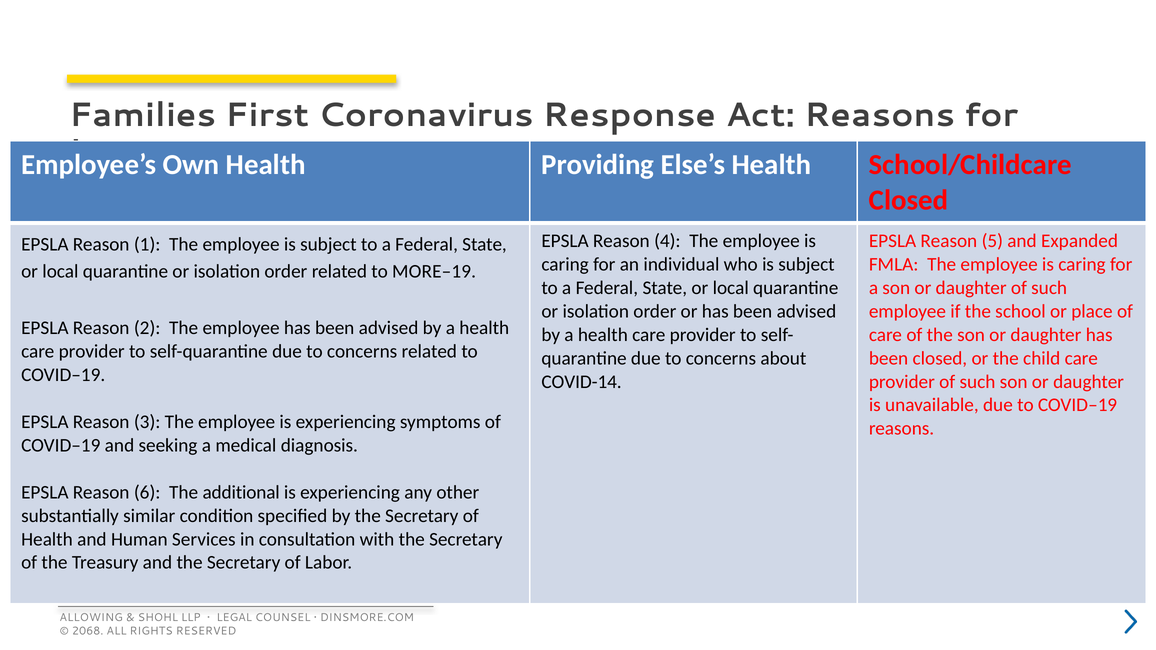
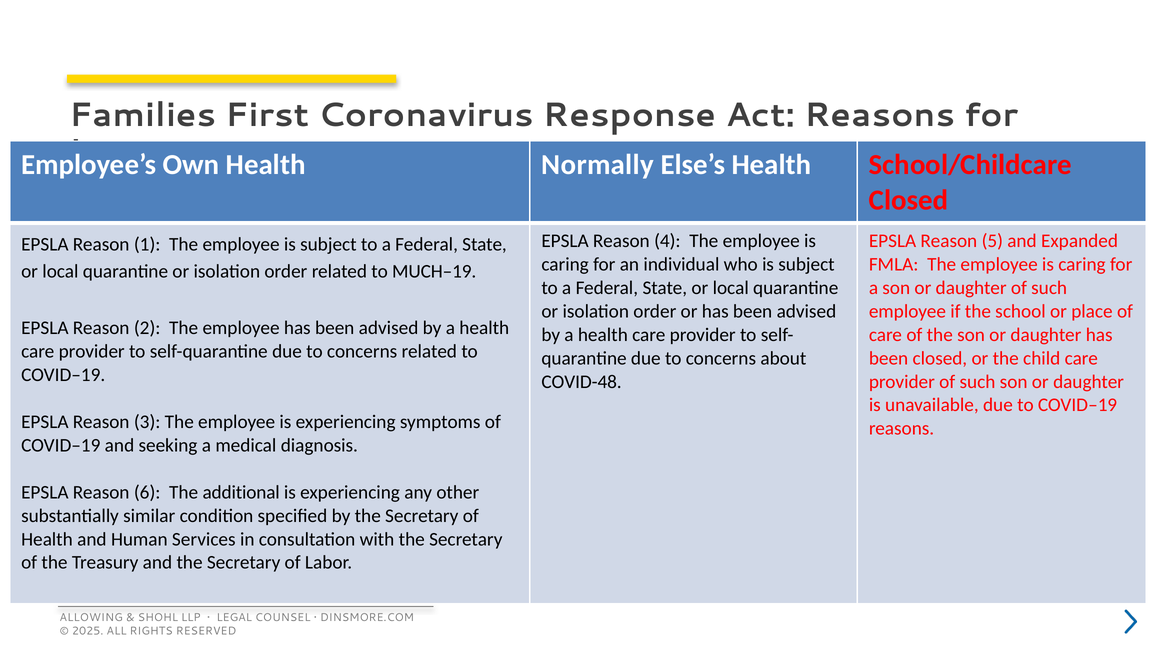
Providing: Providing -> Normally (598, 165)
MORE–19: MORE–19 -> MUCH–19 (434, 271)
COVID-14: COVID-14 -> COVID-48 (582, 382)
2068: 2068 -> 2025 (88, 631)
